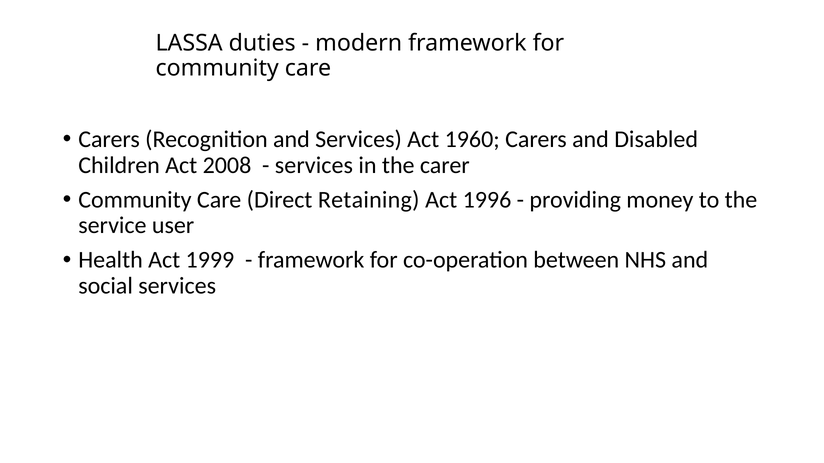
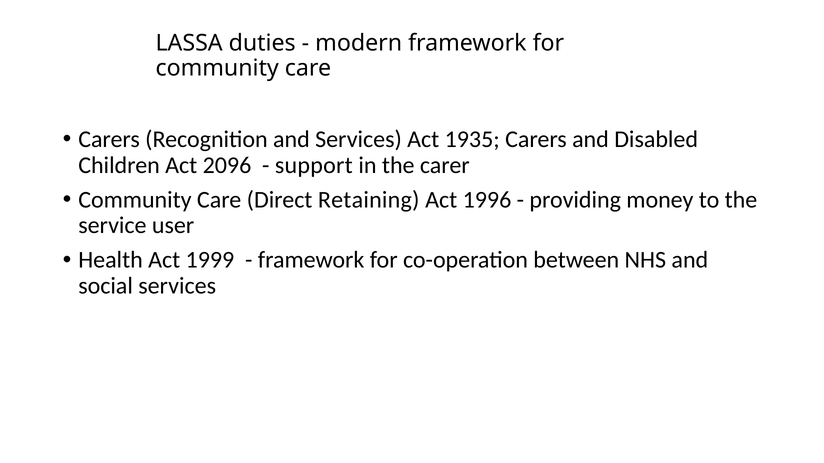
1960: 1960 -> 1935 (472, 139)
2008: 2008 -> 2096 (227, 165)
services: services -> support (314, 165)
